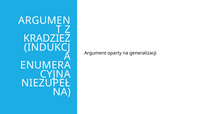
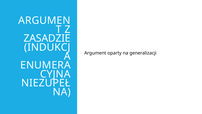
KRADZIEŻ: KRADZIEŻ -> ZASADZIE (47, 38)
